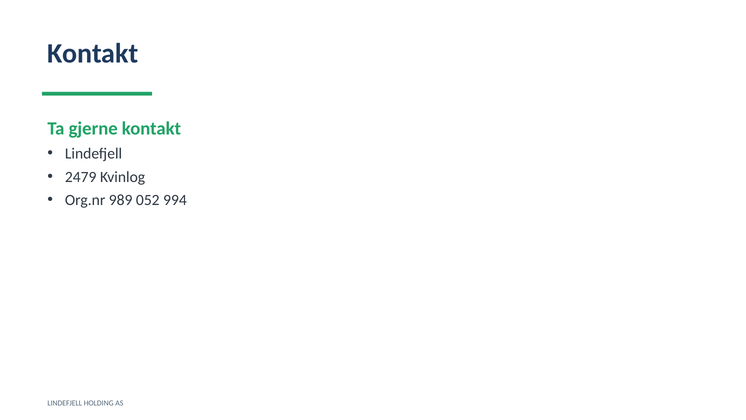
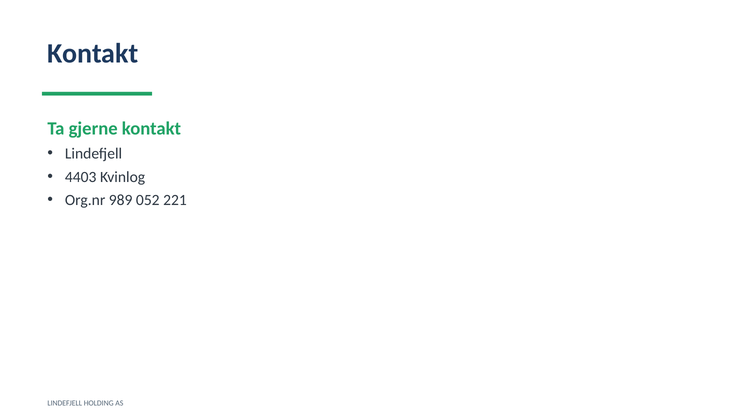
2479: 2479 -> 4403 (81, 177)
994: 994 -> 221 (175, 200)
